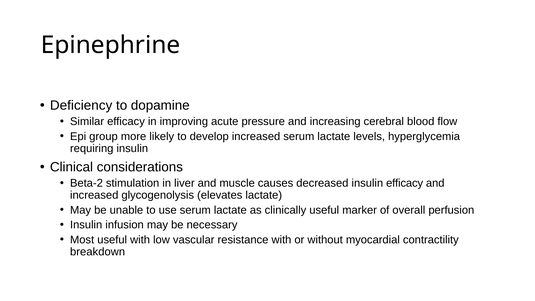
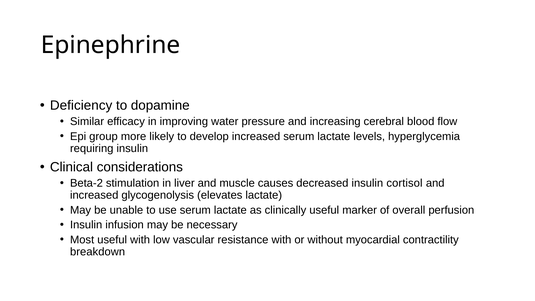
acute: acute -> water (225, 121)
insulin efficacy: efficacy -> cortisol (404, 183)
